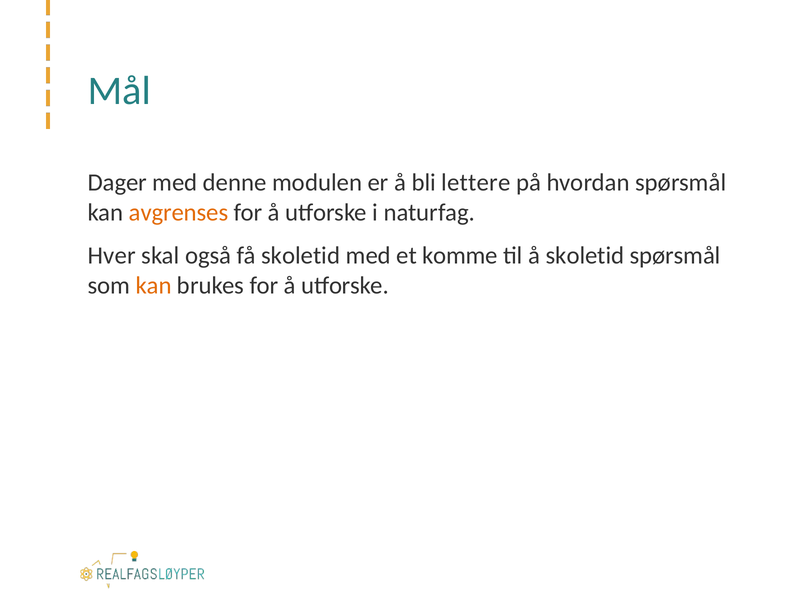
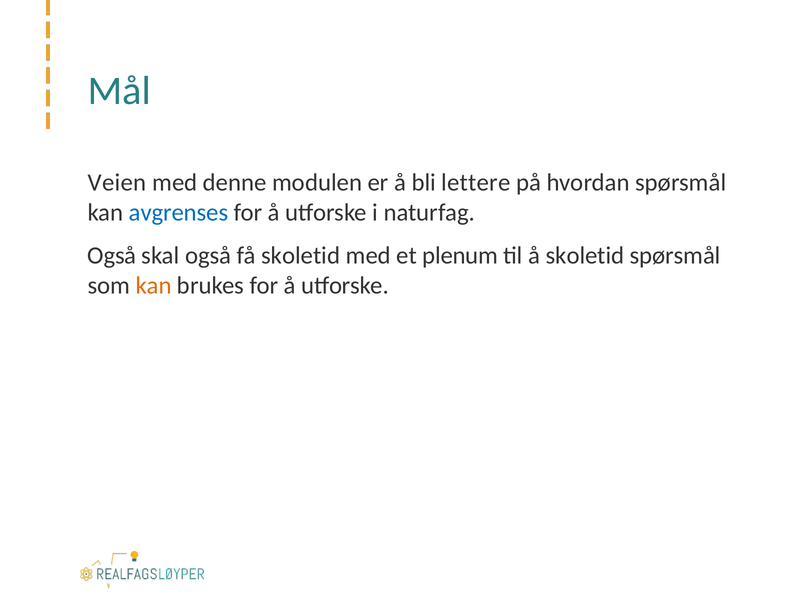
Dager: Dager -> Veien (117, 183)
avgrenses colour: orange -> blue (179, 212)
Hver: Hver -> Også (112, 256)
komme: komme -> plenum (460, 256)
